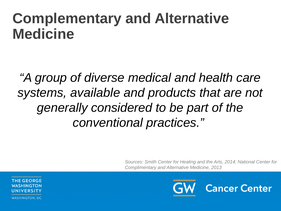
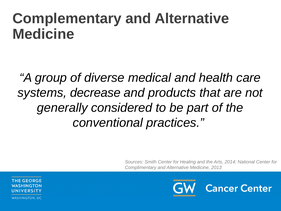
available: available -> decrease (95, 93)
